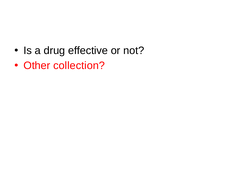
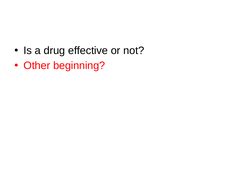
collection: collection -> beginning (79, 66)
